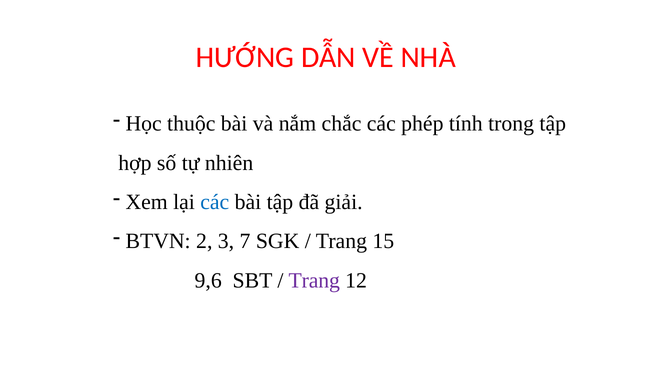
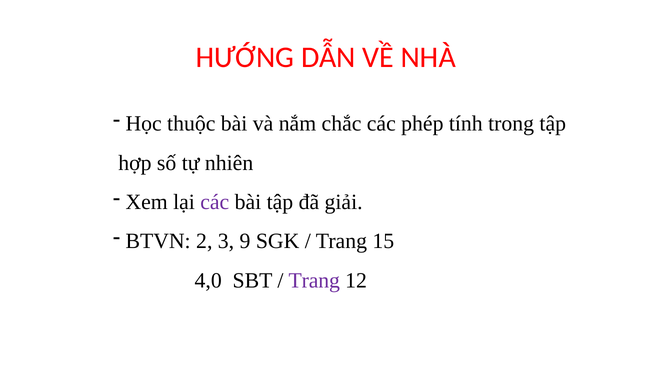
các colour: blue -> purple (215, 202)
7: 7 -> 9 (245, 241)
9,6: 9,6 -> 4,0 (208, 280)
